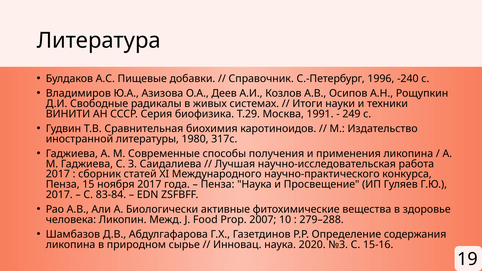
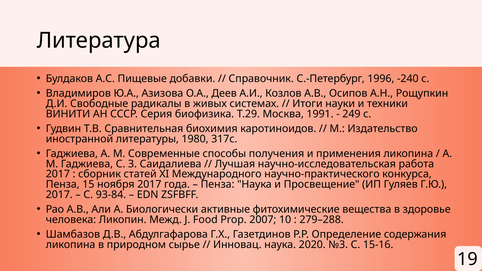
83-84: 83-84 -> 93-84 (111, 195)
